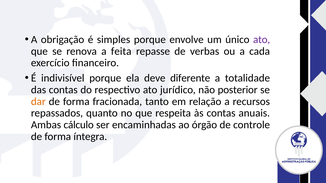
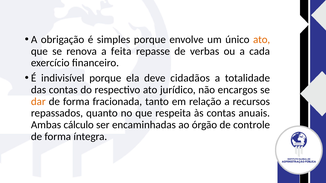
ato colour: purple -> orange (262, 40)
diferente: diferente -> cidadãos (190, 78)
posterior: posterior -> encargos (238, 90)
